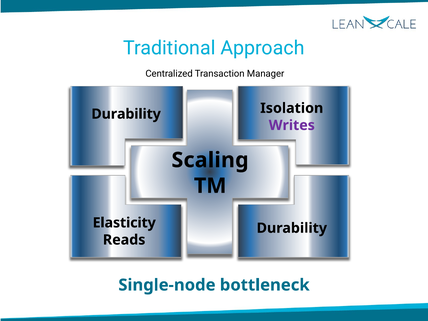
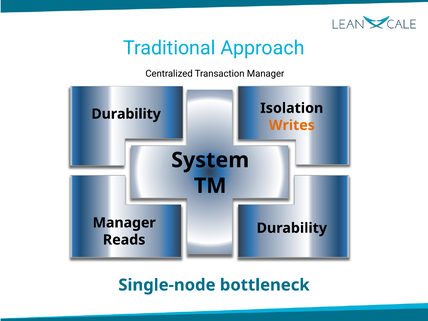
Writes colour: purple -> orange (292, 125)
Scaling: Scaling -> System (210, 160)
Elasticity: Elasticity -> Manager (124, 223)
